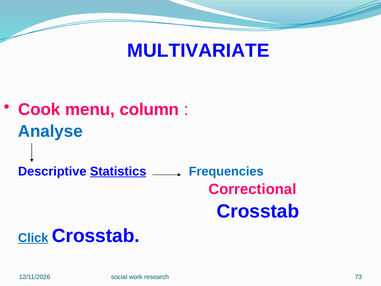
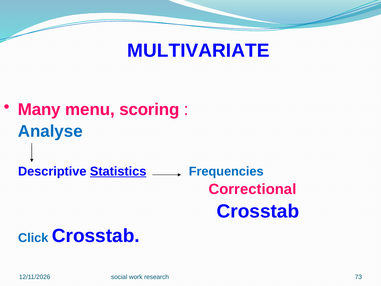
Cook: Cook -> Many (39, 109)
column: column -> scoring (149, 109)
Click underline: present -> none (33, 238)
